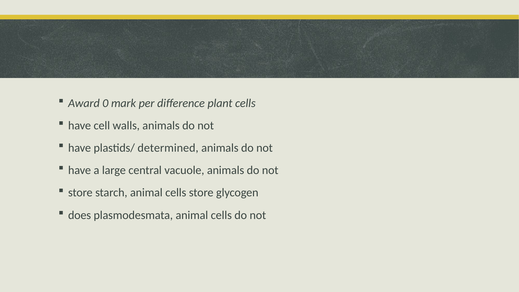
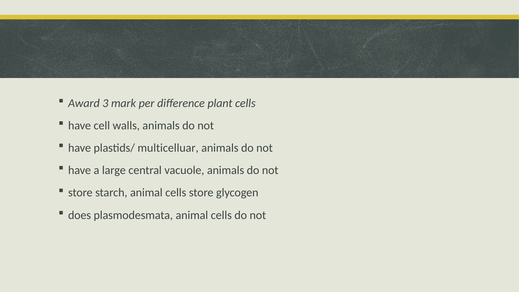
0: 0 -> 3 (105, 103)
determined: determined -> multicelluar (168, 148)
